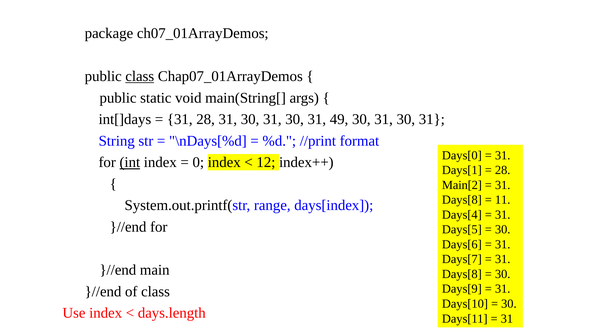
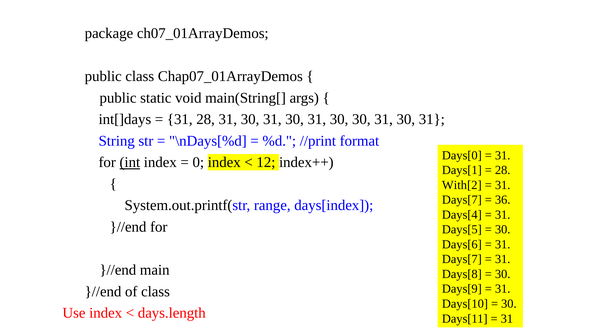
class underline: present -> none (140, 76)
49: 49 -> 30 (339, 119)
Main[2: Main[2 -> With[2 (462, 185)
Days[8: Days[8 -> Days[7 (462, 200)
11: 11 -> 36 (503, 200)
